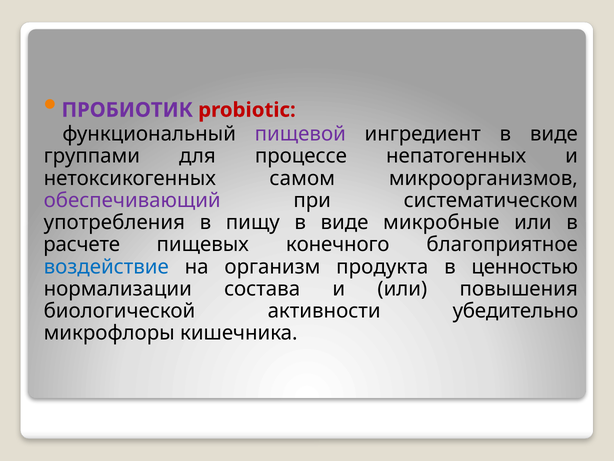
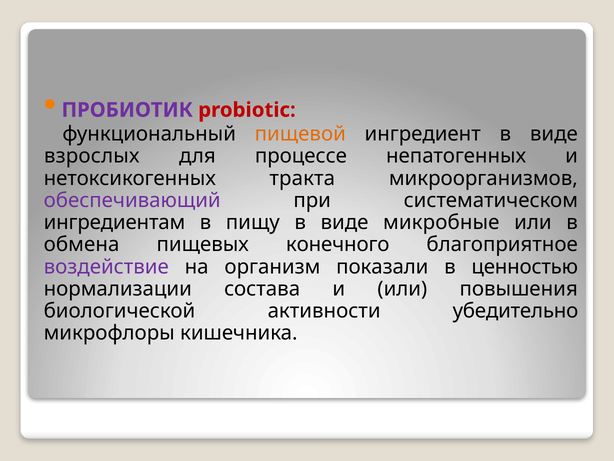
пищевой colour: purple -> orange (300, 134)
группами: группами -> взрослых (92, 156)
самом: самом -> тракта (302, 178)
употребления: употребления -> ингредиентам (114, 222)
расчете: расчете -> обмена (82, 244)
воздействие colour: blue -> purple (106, 266)
продукта: продукта -> показали (382, 266)
